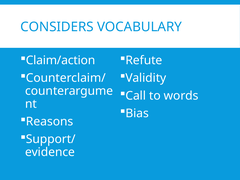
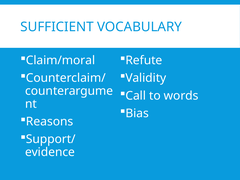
CONSIDERS: CONSIDERS -> SUFFICIENT (57, 27)
Claim/action: Claim/action -> Claim/moral (61, 60)
